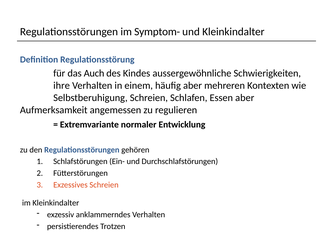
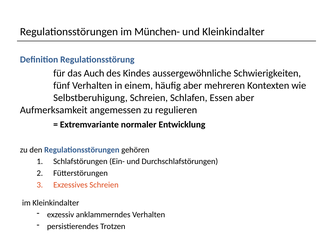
Symptom-: Symptom- -> München- (157, 32)
ihre: ihre -> fünf (62, 85)
